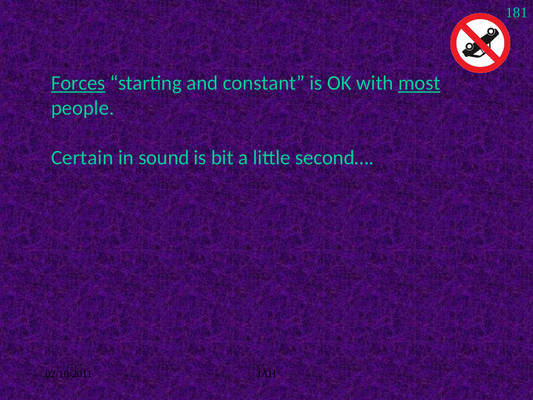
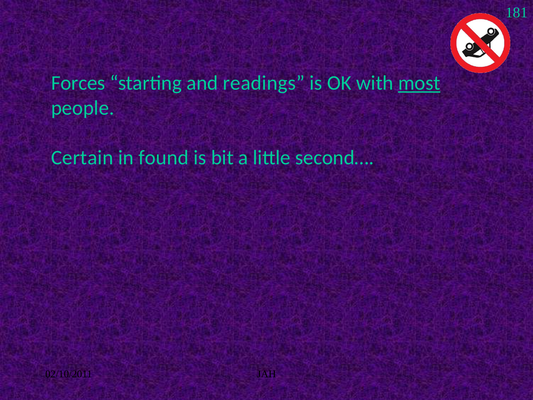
Forces underline: present -> none (78, 83)
constant: constant -> readings (264, 83)
sound: sound -> found (164, 158)
